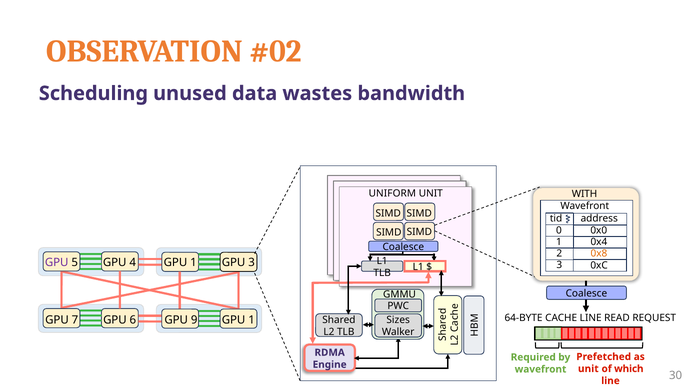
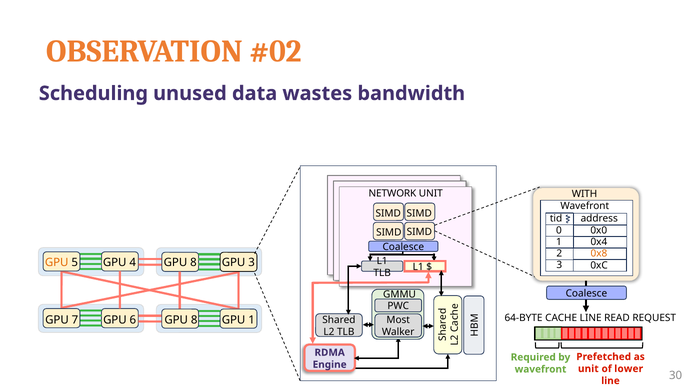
UNIFORM: UNIFORM -> NETWORK (392, 194)
1: 1 -> 8 (193, 263)
GPU colour: purple -> orange (57, 263)
9: 9 -> 8 (194, 321)
Sizes: Sizes -> Most (398, 321)
which: which -> lower (629, 369)
